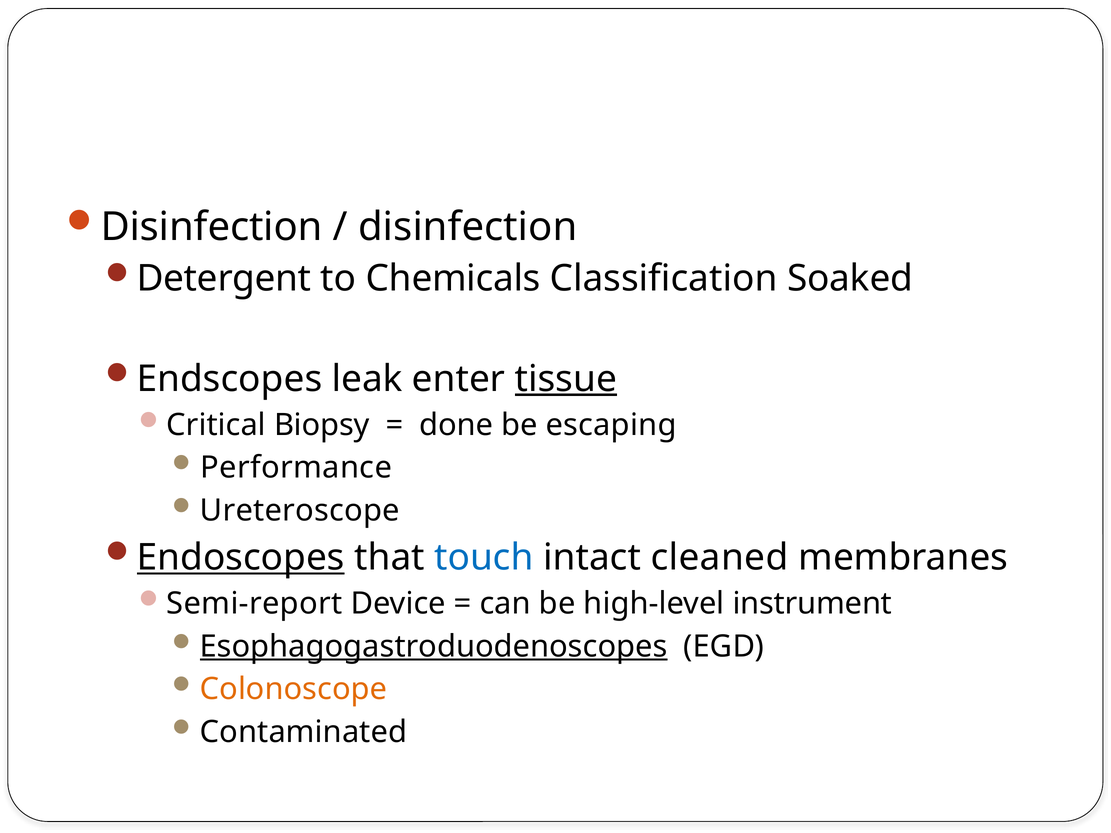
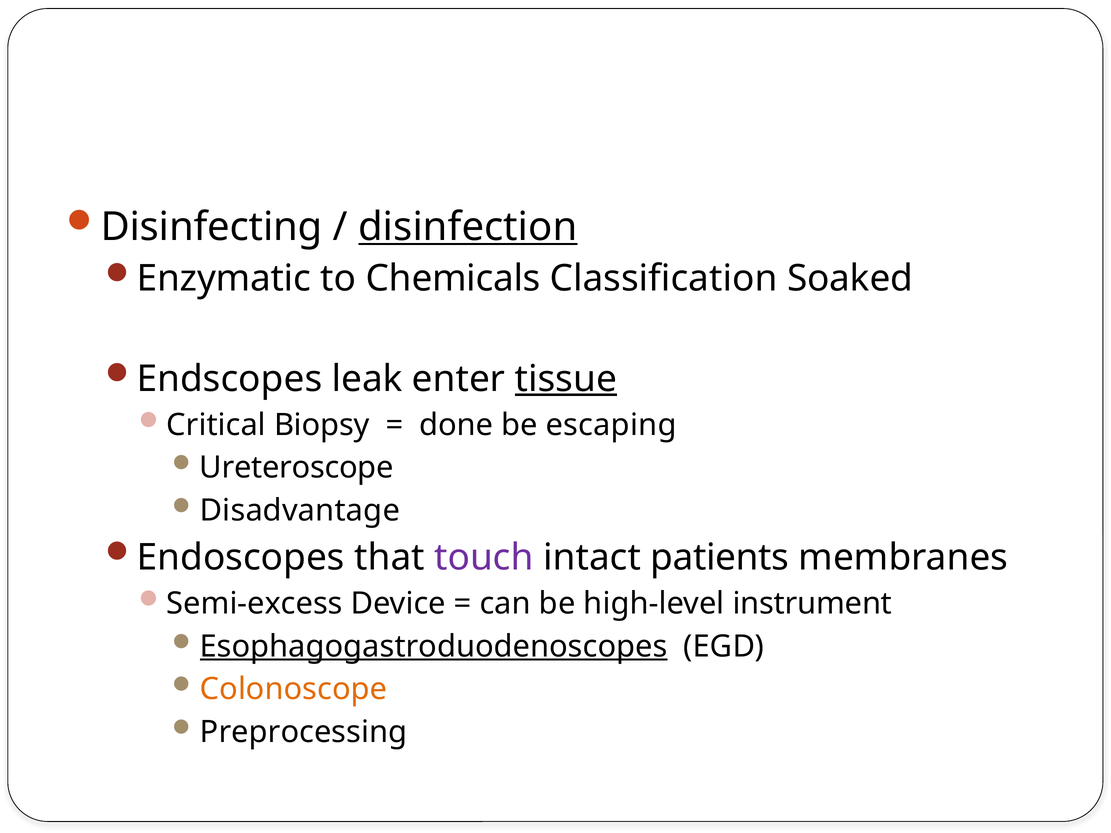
Disinfection: Disinfection -> Disinfecting (212, 227)
disinfection underline: none -> present (468, 227)
Detergent: Detergent -> Enzymatic (224, 279)
Performance: Performance -> Ureteroscope (296, 468)
Ureteroscope: Ureteroscope -> Disadvantage (300, 511)
Endoscopes underline: present -> none (241, 558)
touch colour: blue -> purple (484, 558)
cleaned: cleaned -> patients (720, 558)
Semi-report: Semi-report -> Semi-excess (255, 604)
Contaminated: Contaminated -> Preprocessing (303, 732)
